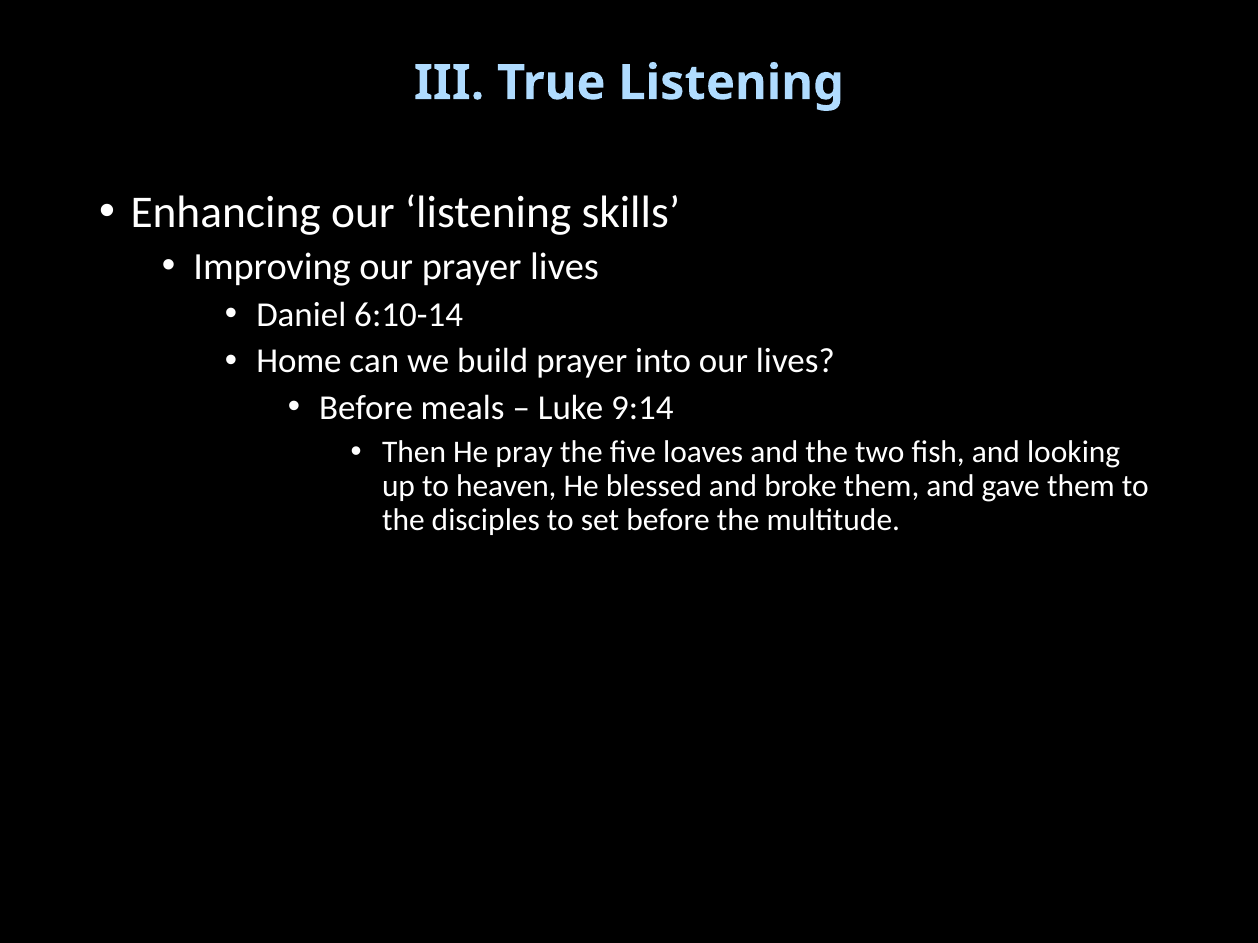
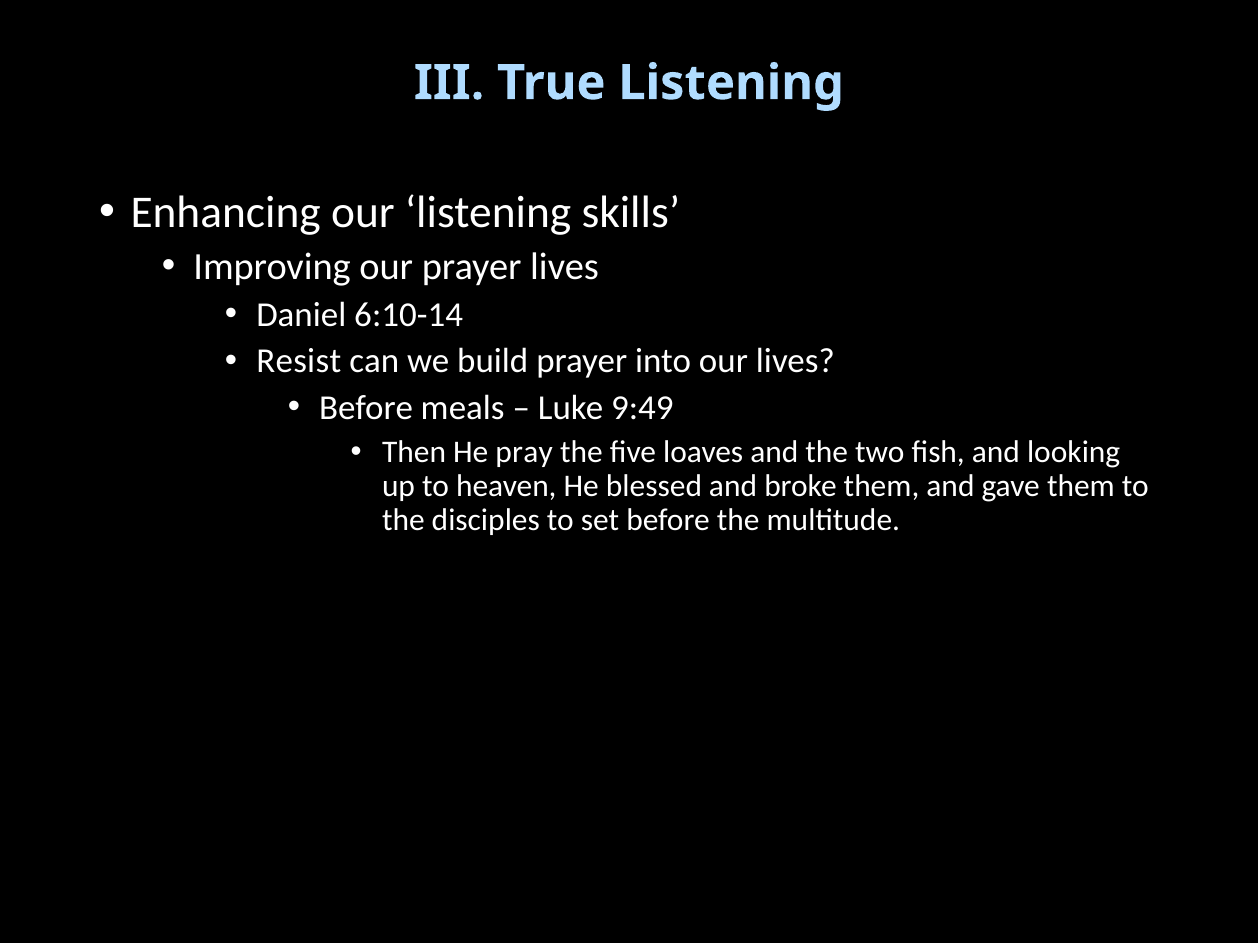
Home: Home -> Resist (299, 361)
9:14: 9:14 -> 9:49 (642, 408)
